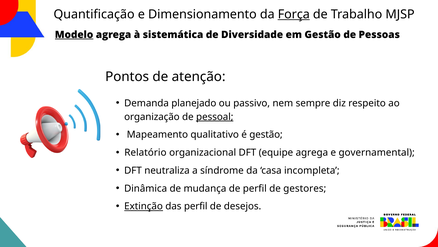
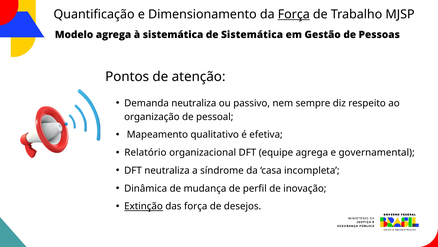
Modelo underline: present -> none (74, 35)
de Diversidade: Diversidade -> Sistemática (252, 35)
Demanda planejado: planejado -> neutraliza (194, 103)
pessoal underline: present -> none (215, 116)
é gestão: gestão -> efetiva (266, 134)
gestores: gestores -> inovação (305, 188)
das perfil: perfil -> força (196, 206)
